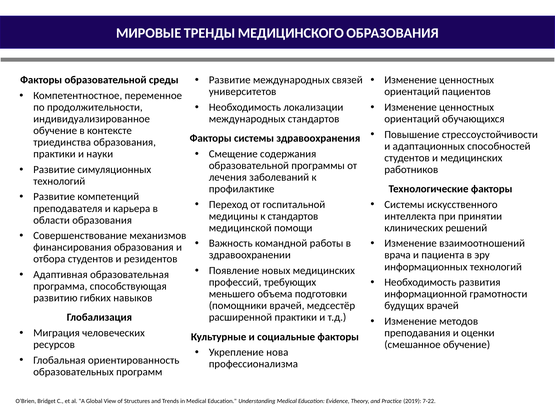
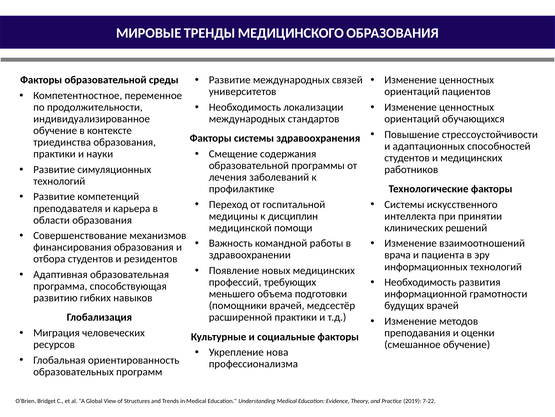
к стандартов: стандартов -> дисциплин (293, 216)
